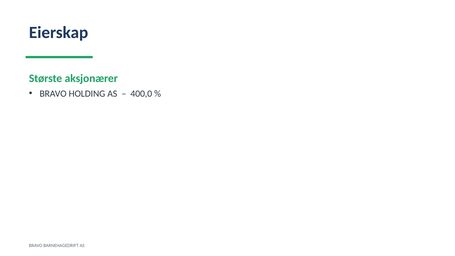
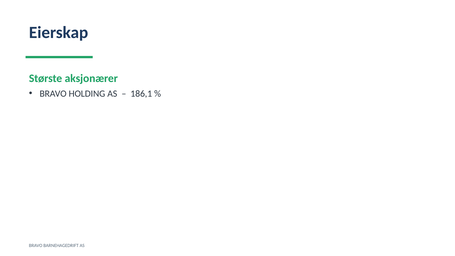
400,0: 400,0 -> 186,1 (141, 94)
